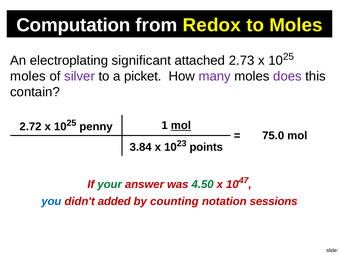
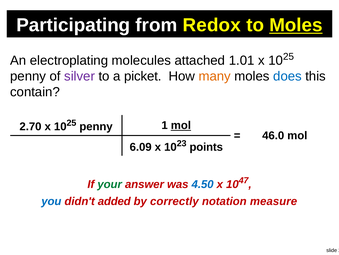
Computation: Computation -> Participating (73, 25)
Moles underline: none -> present (296, 25)
significant: significant -> molecules (141, 60)
2.73: 2.73 -> 1.01 (242, 60)
moles: moles -> penny (28, 76)
many colour: purple -> orange (215, 76)
does colour: purple -> blue (287, 76)
2.72: 2.72 -> 2.70 (30, 126)
75.0: 75.0 -> 46.0 (273, 135)
3.84: 3.84 -> 6.09 (141, 147)
4.50 colour: green -> blue (203, 184)
counting: counting -> correctly (174, 201)
sessions: sessions -> measure (274, 201)
